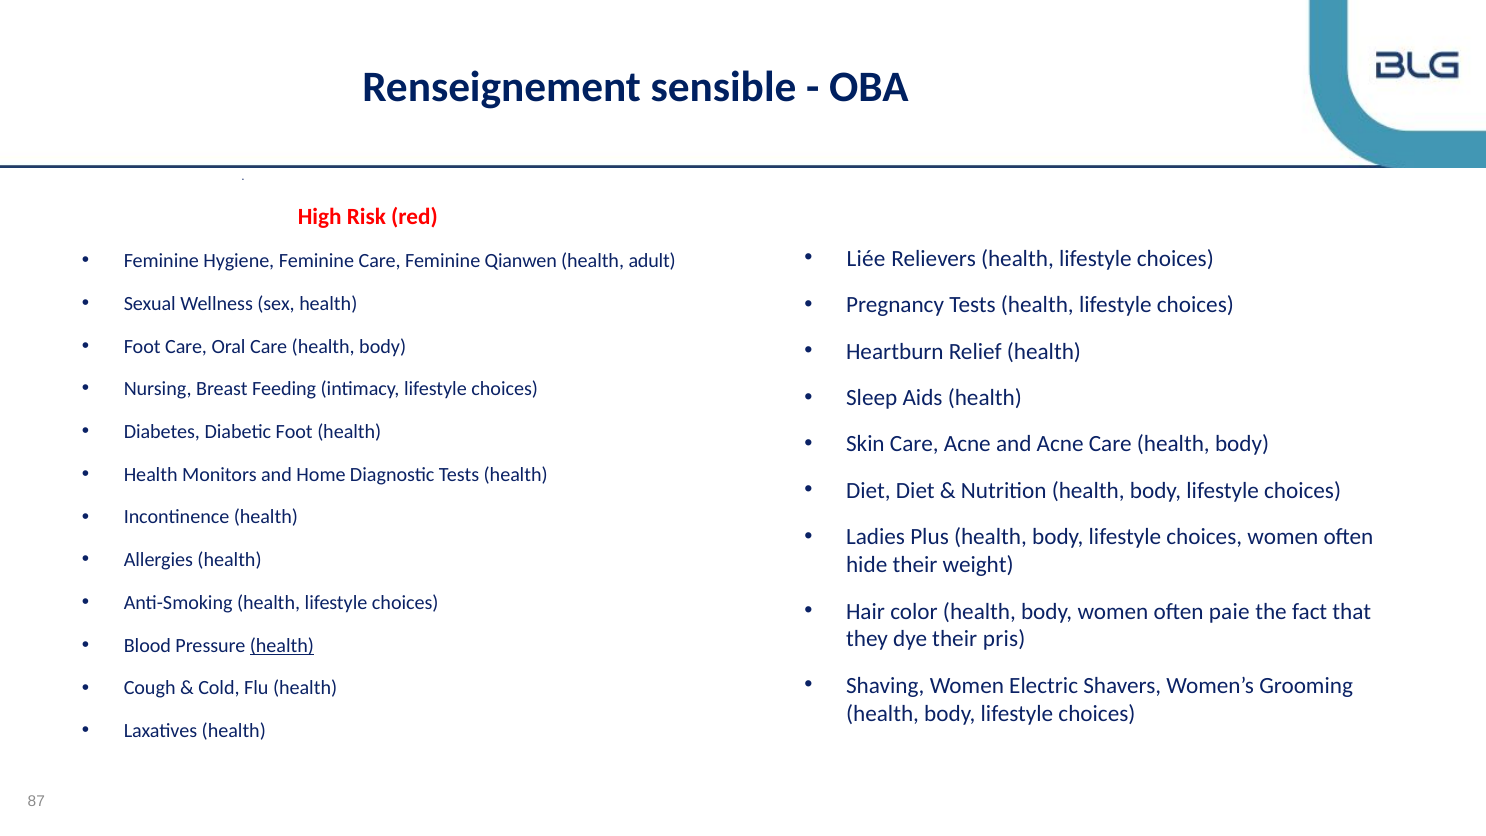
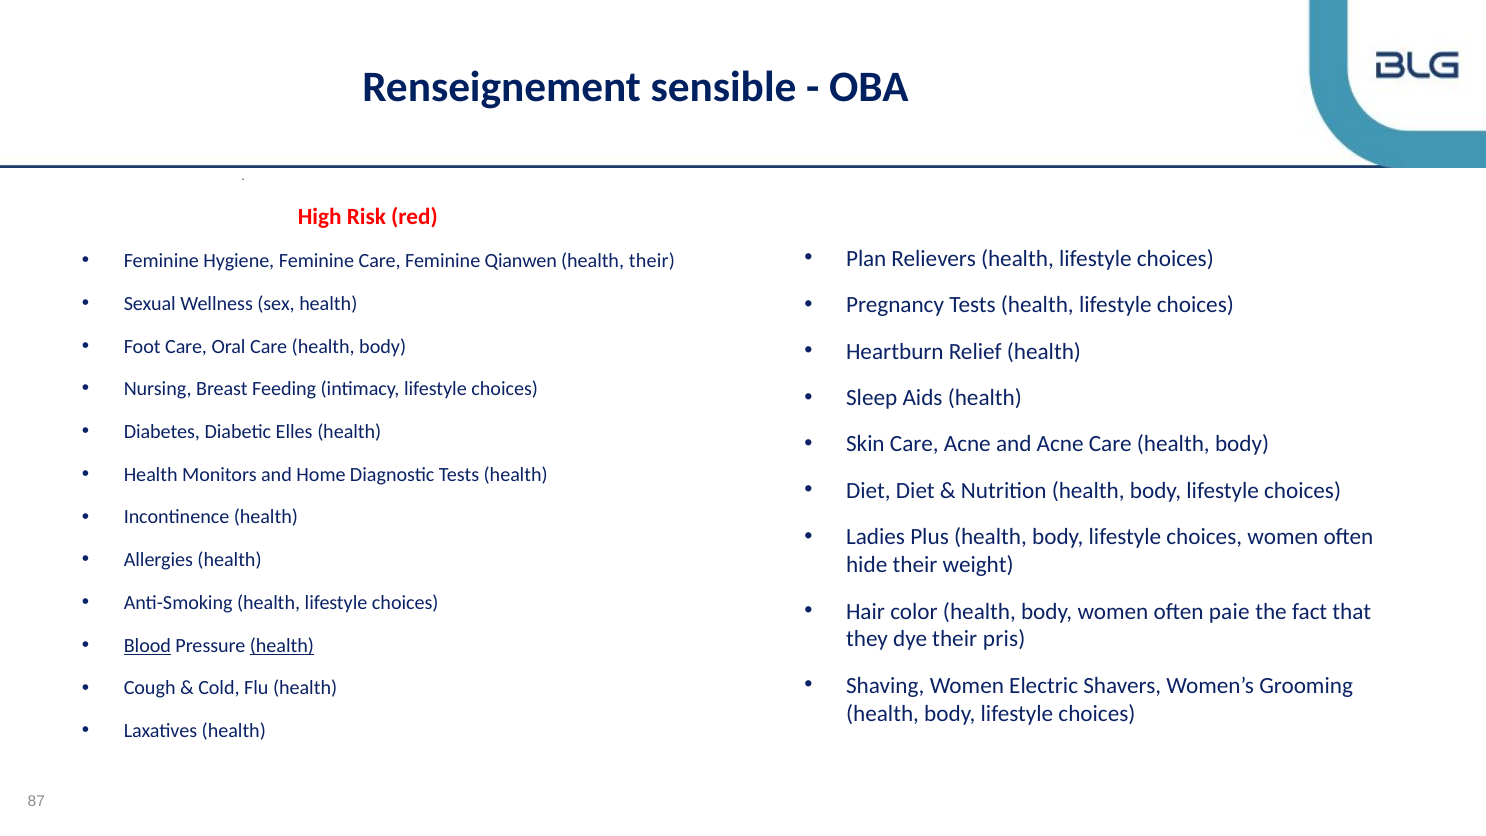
Liée: Liée -> Plan (866, 258)
health adult: adult -> their (652, 261)
Diabetic Foot: Foot -> Elles (294, 432)
Blood underline: none -> present (147, 645)
